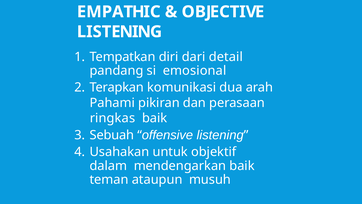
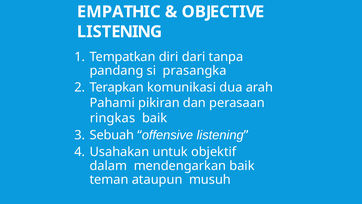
detail: detail -> tanpa (226, 57)
emosional: emosional -> prasangka (195, 71)
